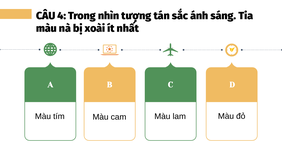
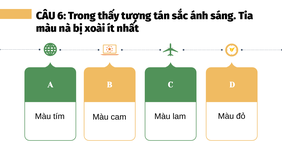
4: 4 -> 6 (62, 16)
nhìn: nhìn -> thấy (109, 16)
